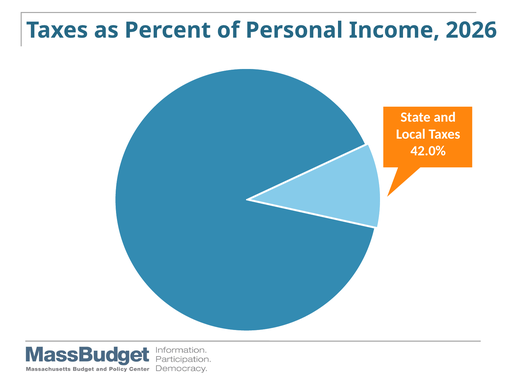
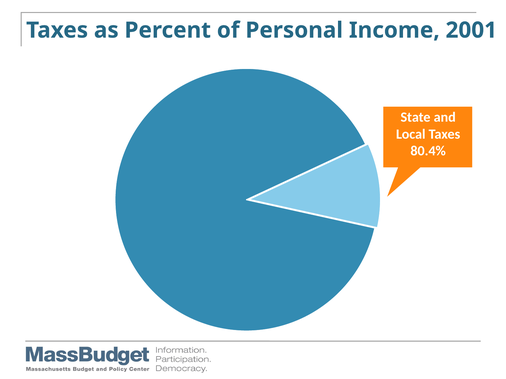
2026: 2026 -> 2001 (471, 30)
42.0%: 42.0% -> 80.4% (428, 151)
